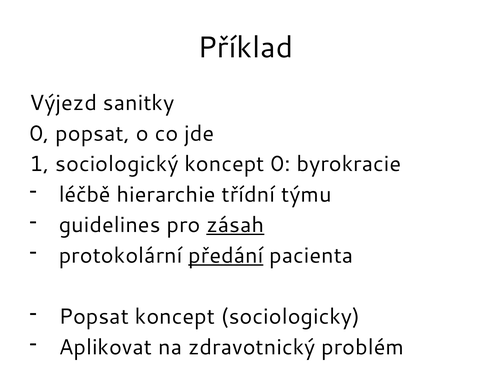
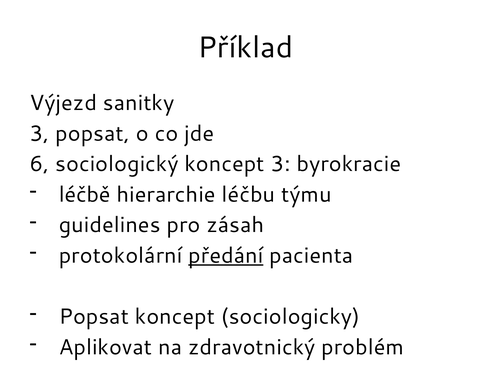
0: 0 -> 3 (39, 134)
1: 1 -> 6 (39, 164)
koncept 0: 0 -> 3 (280, 164)
třídní: třídní -> léčbu (248, 195)
zásah underline: present -> none (235, 225)
